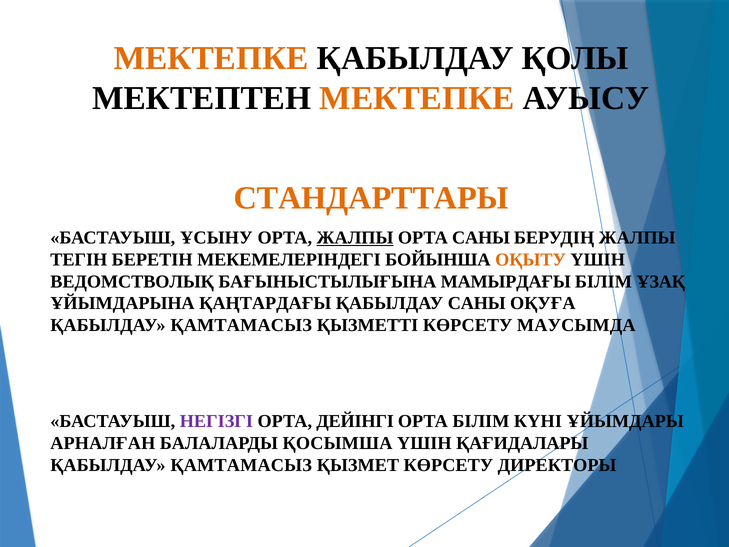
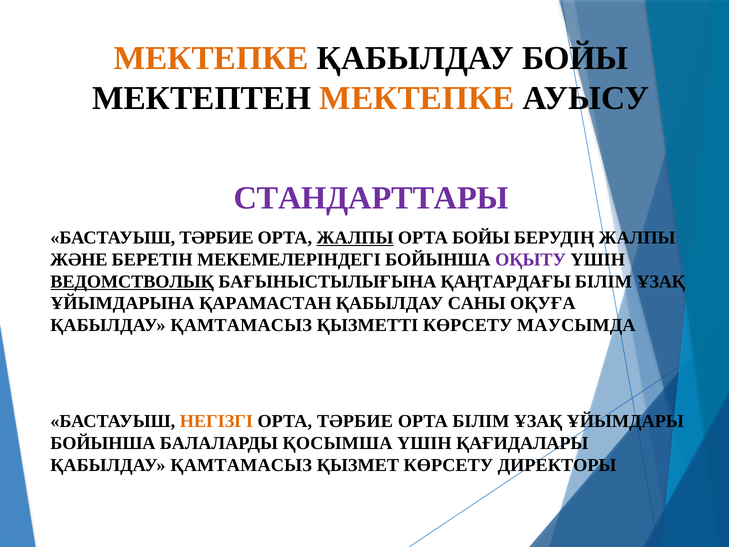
ҚАБЫЛДАУ ҚОЛЫ: ҚОЛЫ -> БОЙЫ (575, 58)
СТАНДАРТТАРЫ colour: orange -> purple (371, 198)
БАСТАУЫШ ҰСЫНУ: ҰСЫНУ -> ТӘРБИЕ (217, 238)
ОРТА САНЫ: САНЫ -> БОЙЫ (481, 238)
ТЕГІН: ТЕГІН -> ЖӘНЕ (79, 260)
ОҚЫТУ colour: orange -> purple (531, 260)
ВЕДОМСТВОЛЫҚ underline: none -> present (132, 281)
МАМЫРДАҒЫ: МАМЫРДАҒЫ -> ҚАҢТАРДАҒЫ (506, 281)
ҚАҢТАРДАҒЫ: ҚАҢТАРДАҒЫ -> ҚАРАМАСТАН (265, 303)
НЕГІЗГІ colour: purple -> orange (216, 421)
ОРТА ДЕЙІНГІ: ДЕЙІНГІ -> ТӘРБИЕ (355, 421)
ОРТА БІЛІМ КҮНІ: КҮНІ -> ҰЗАҚ (538, 421)
АРНАЛҒАН: АРНАЛҒАН -> БОЙЫНША (103, 443)
